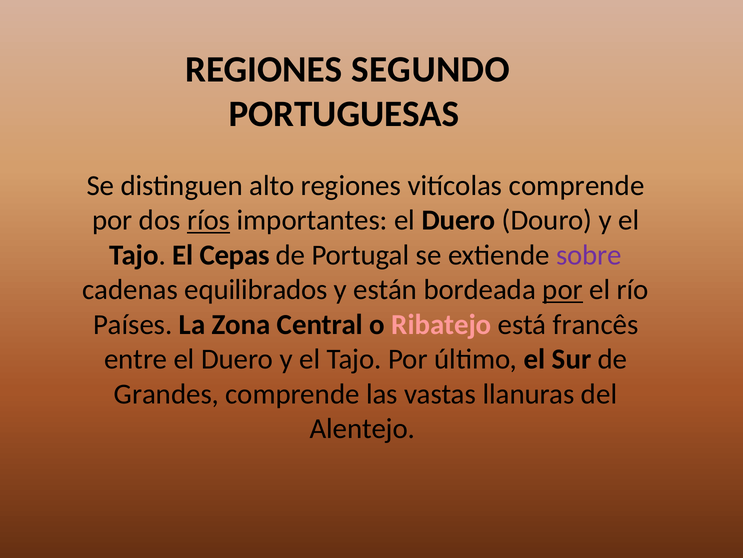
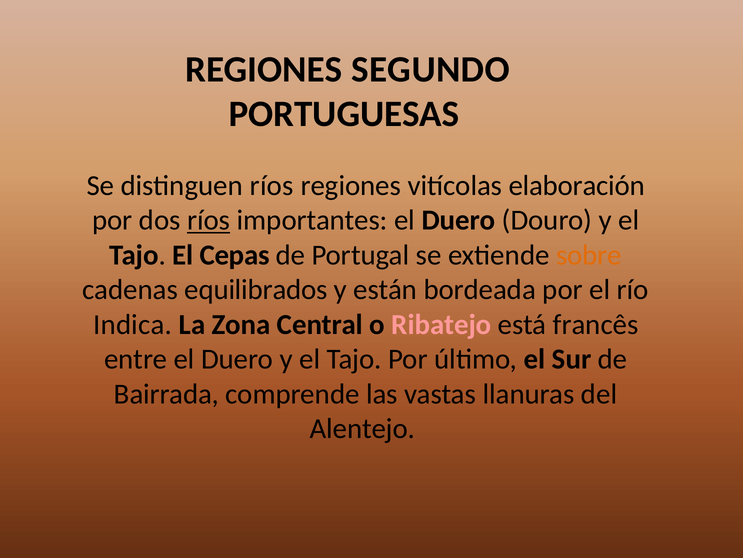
distinguen alto: alto -> ríos (272, 185)
vitícolas comprende: comprende -> elaboración (577, 185)
sobre colour: purple -> orange (589, 255)
por underline: present -> none (563, 289)
Países: Países -> Indica (133, 324)
Grandes: Grandes -> Bairrada (167, 394)
